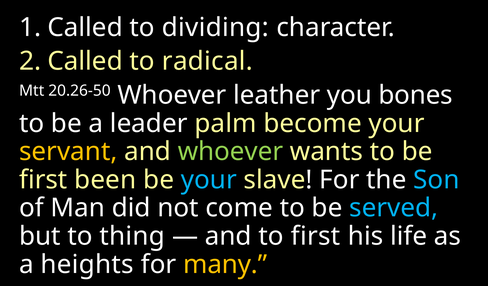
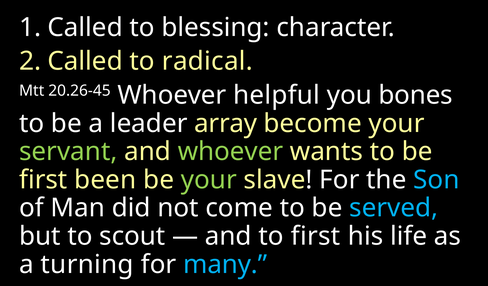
dividing: dividing -> blessing (216, 27)
20.26-50: 20.26-50 -> 20.26-45 (79, 91)
leather: leather -> helpful (277, 95)
palm: palm -> array (226, 123)
servant colour: yellow -> light green (68, 152)
your colour: light blue -> light green (209, 180)
thing: thing -> scout (132, 236)
heights: heights -> turning (87, 264)
many colour: yellow -> light blue (225, 264)
